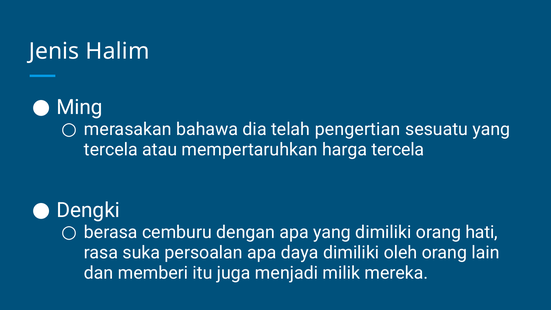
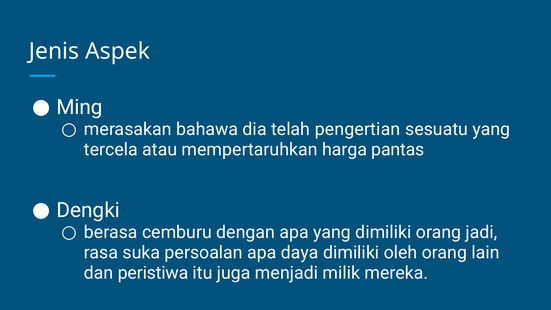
Halim: Halim -> Aspek (118, 51)
harga tercela: tercela -> pantas (398, 150)
hati: hati -> jadi (481, 232)
memberi: memberi -> peristiwa (153, 273)
